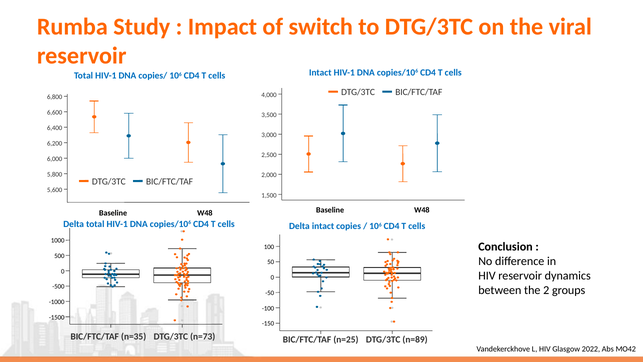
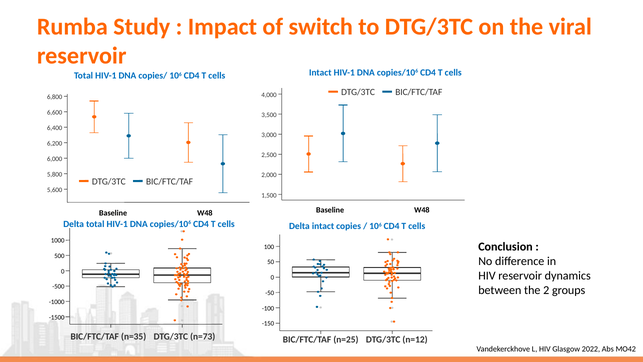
n=89: n=89 -> n=12 (415, 339)
